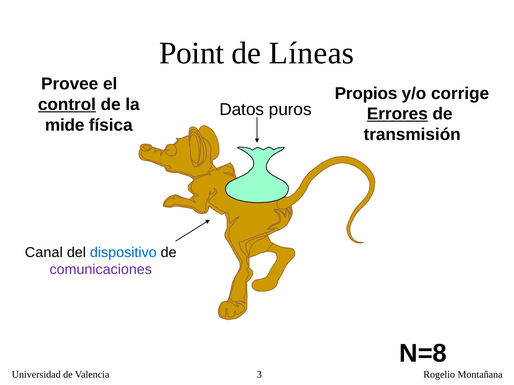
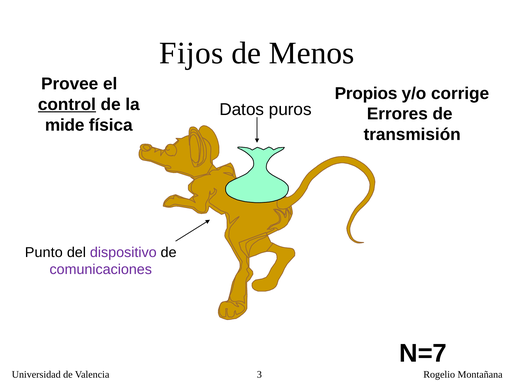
Point: Point -> Fijos (191, 53)
Líneas: Líneas -> Menos (312, 53)
Errores underline: present -> none (397, 114)
Canal: Canal -> Punto (44, 253)
dispositivo colour: blue -> purple (123, 253)
N=8: N=8 -> N=7 (423, 354)
